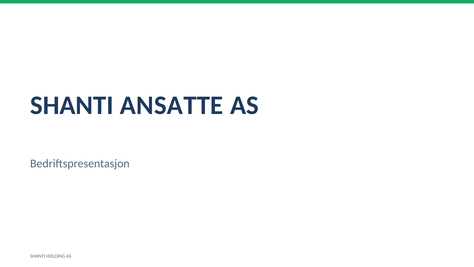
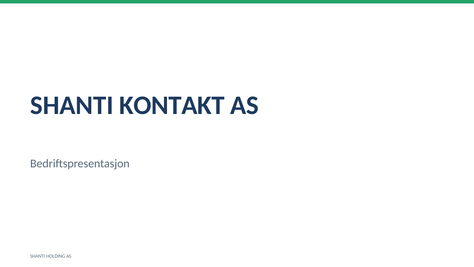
ANSATTE: ANSATTE -> KONTAKT (172, 105)
